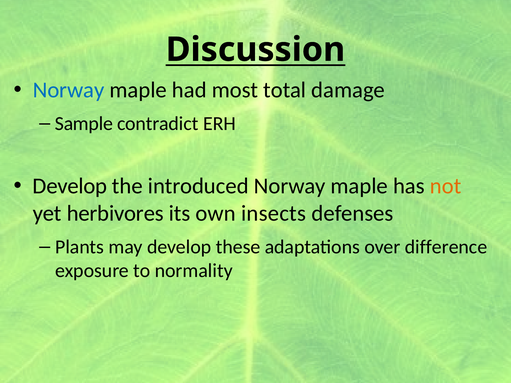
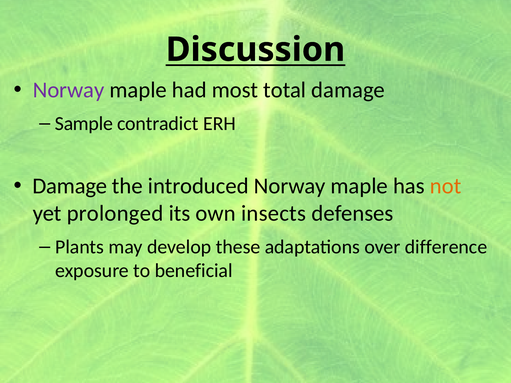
Norway colour: blue -> purple (69, 90)
Develop: Develop -> Damage (70, 186)
herbivores: herbivores -> prolonged (115, 213)
normality: normality -> beneficial (194, 271)
